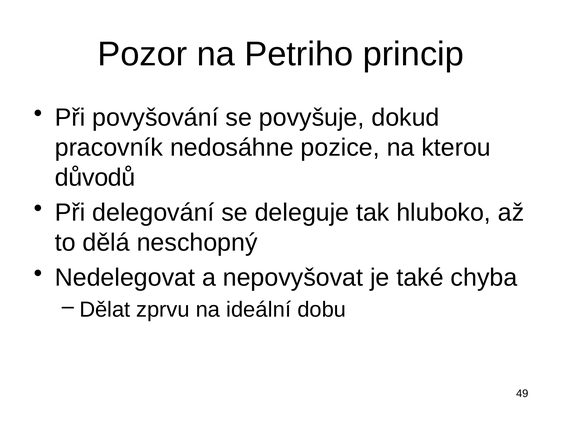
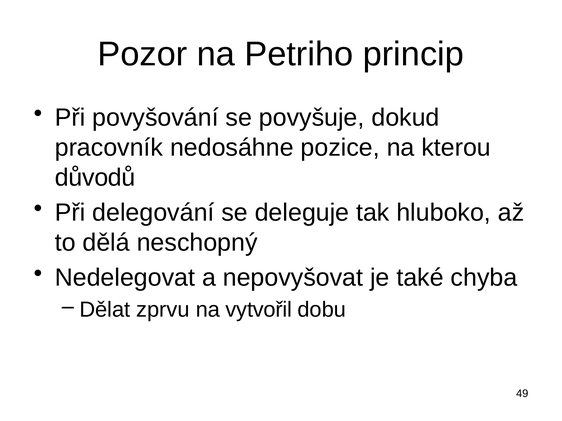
ideální: ideální -> vytvořil (259, 310)
